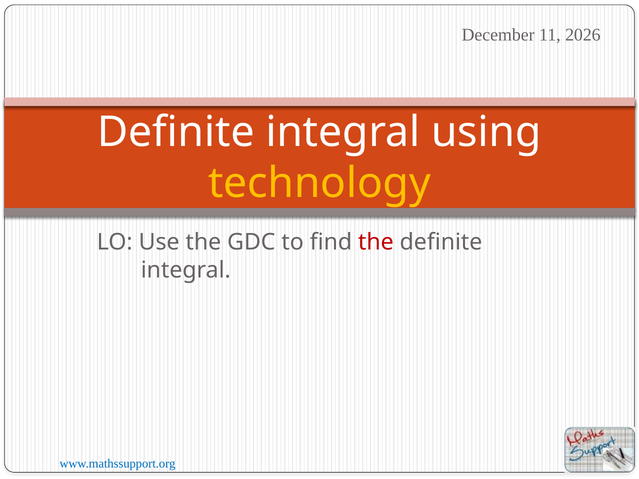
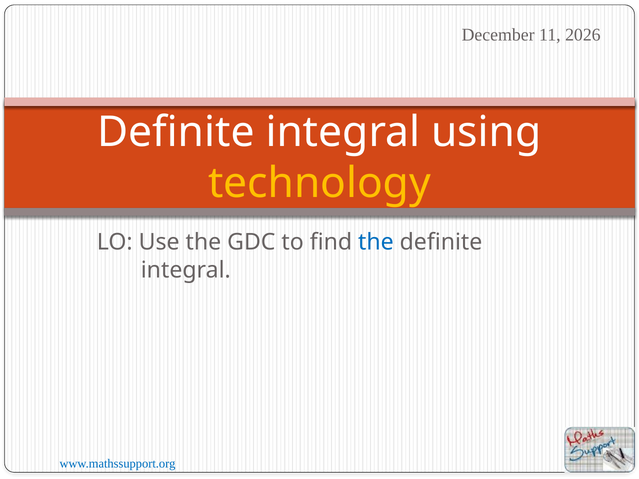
the colour: red -> blue (376, 242)
